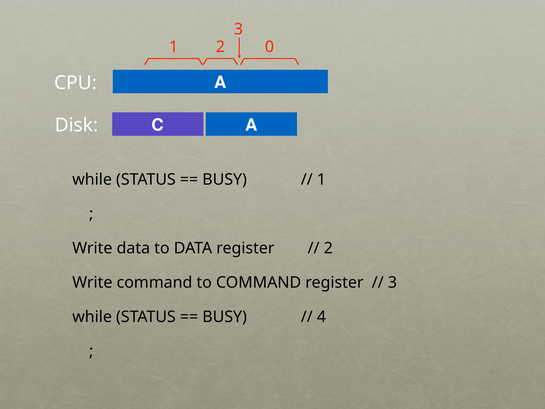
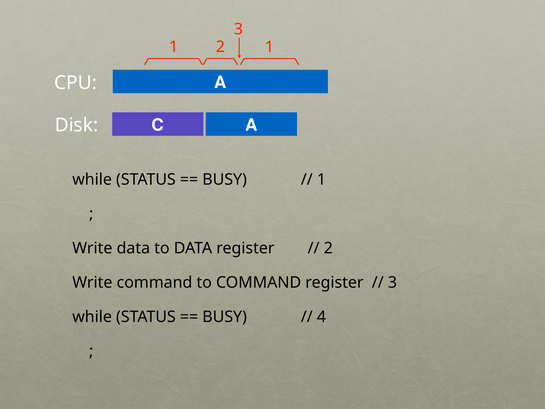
2 0: 0 -> 1 (269, 47)
